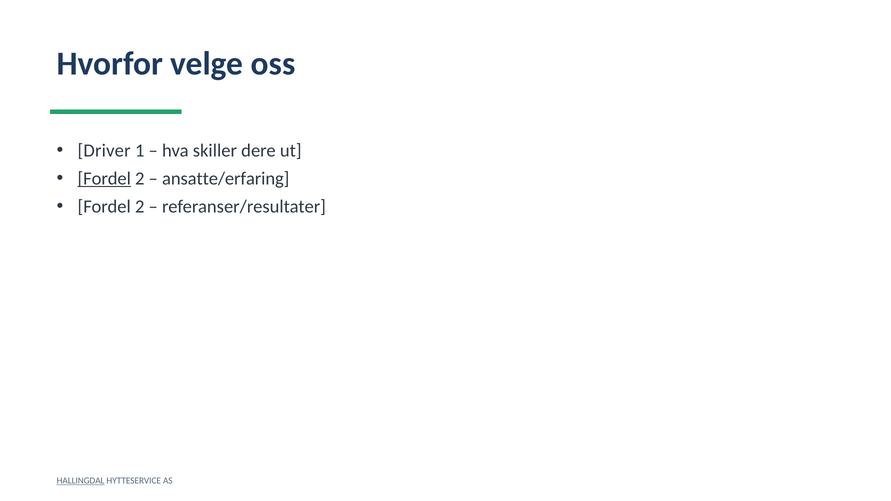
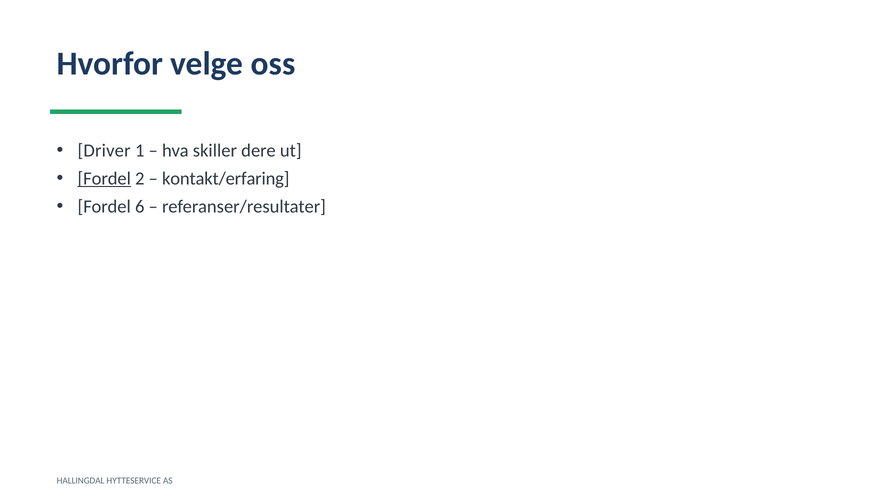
ansatte/erfaring: ansatte/erfaring -> kontakt/erfaring (226, 179)
2: 2 -> 6 (140, 207)
HALLINGDAL underline: present -> none (81, 481)
